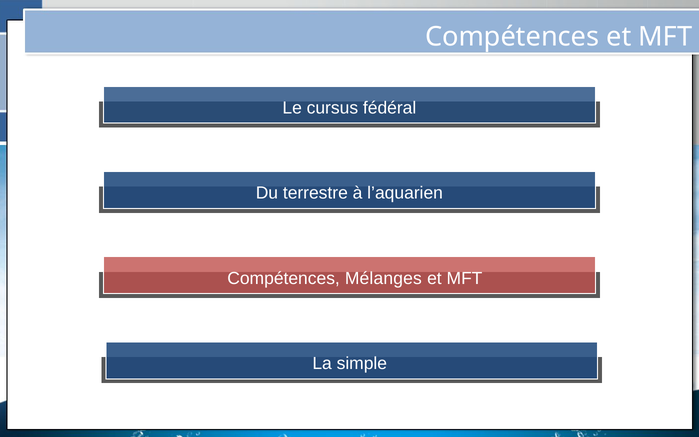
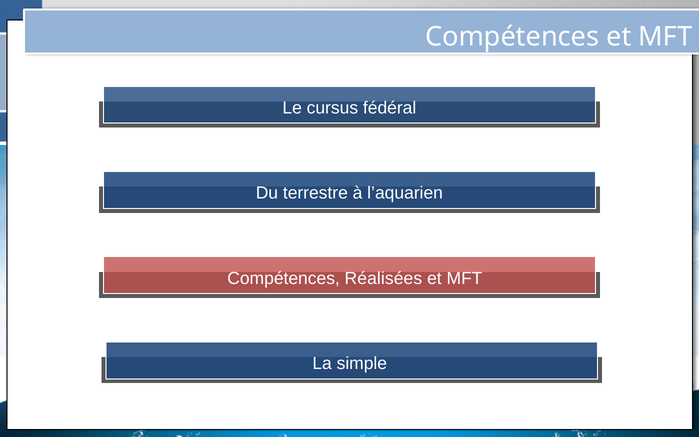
Mélanges: Mélanges -> Réalisées (383, 278)
